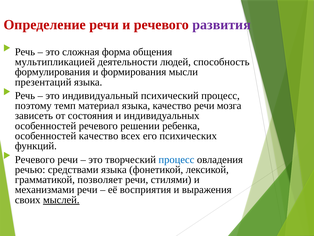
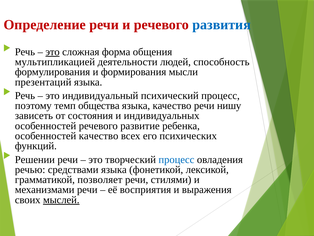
развития colour: purple -> blue (222, 25)
это underline: none -> present (53, 52)
материал: материал -> общества (99, 105)
мозга: мозга -> нишу (229, 105)
решении: решении -> развитие (140, 126)
Речевого: Речевого -> Решении (35, 159)
